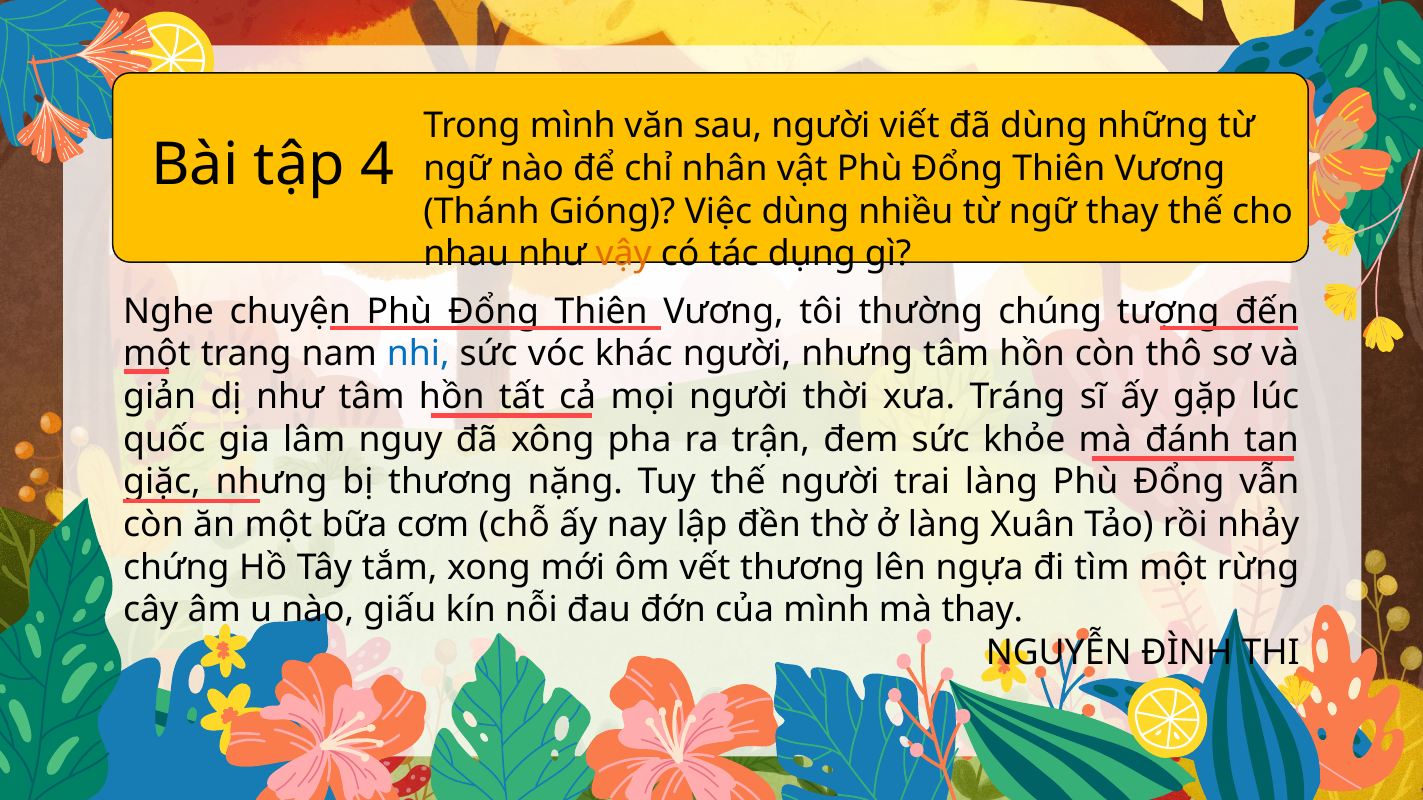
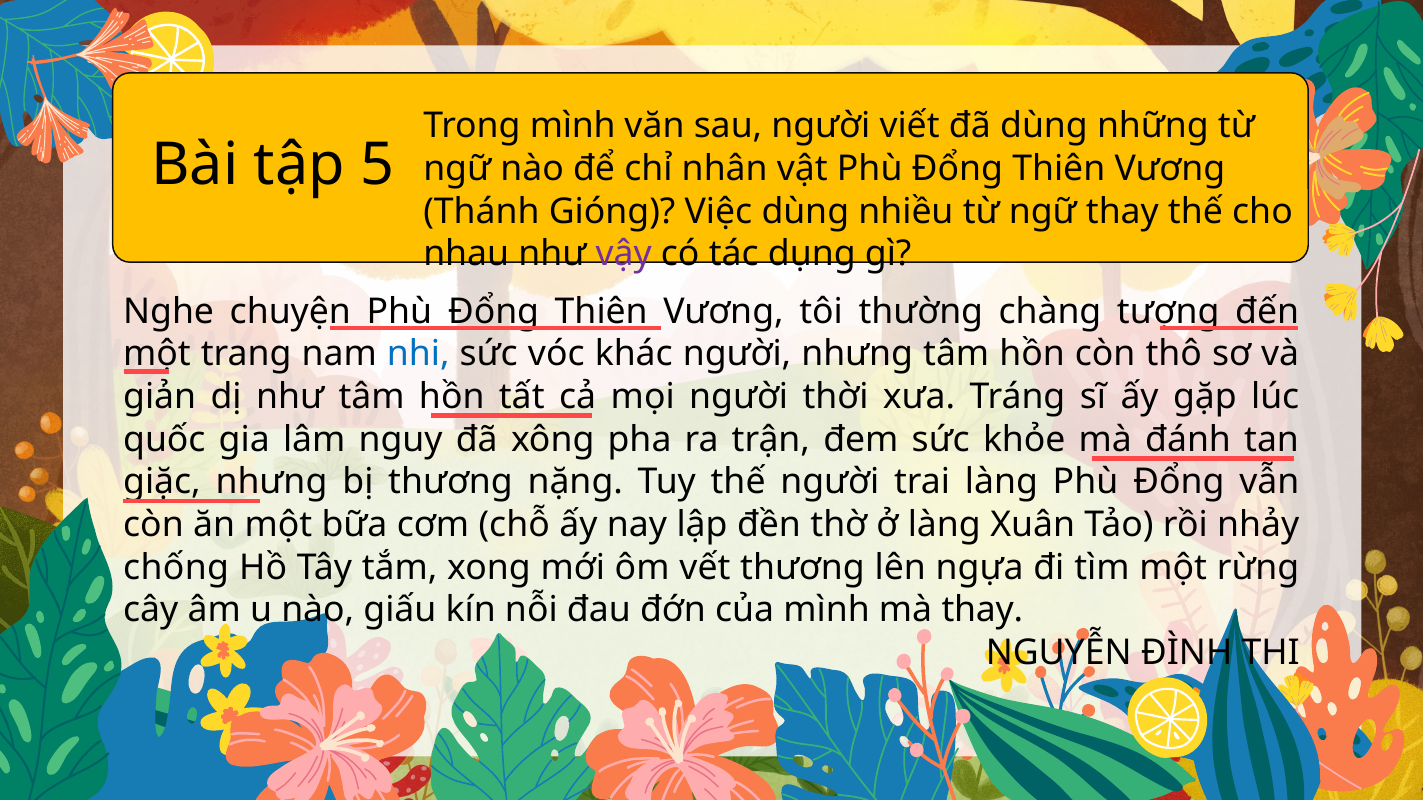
4: 4 -> 5 (377, 165)
vậy colour: orange -> purple (624, 254)
chúng: chúng -> chàng (1050, 312)
chứng: chứng -> chống (176, 568)
